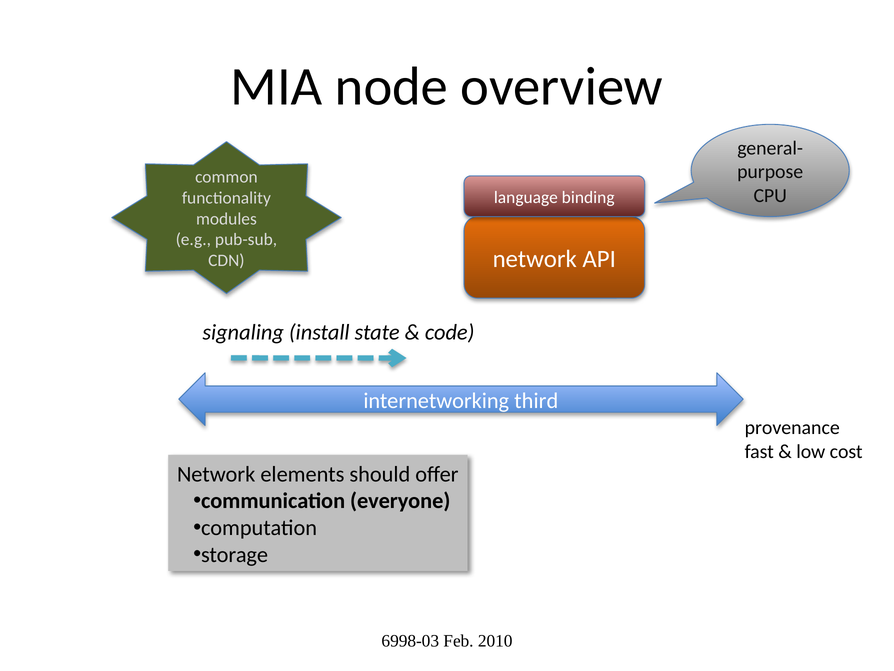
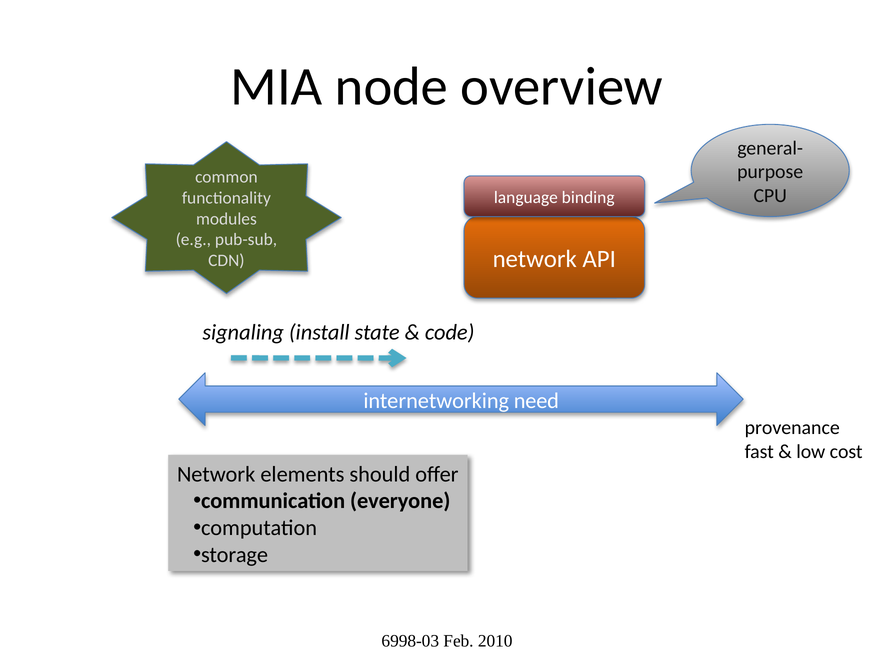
third: third -> need (536, 400)
